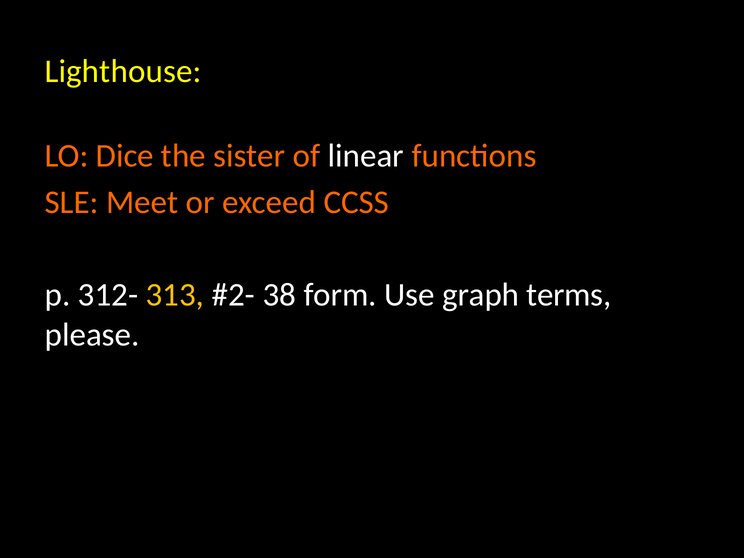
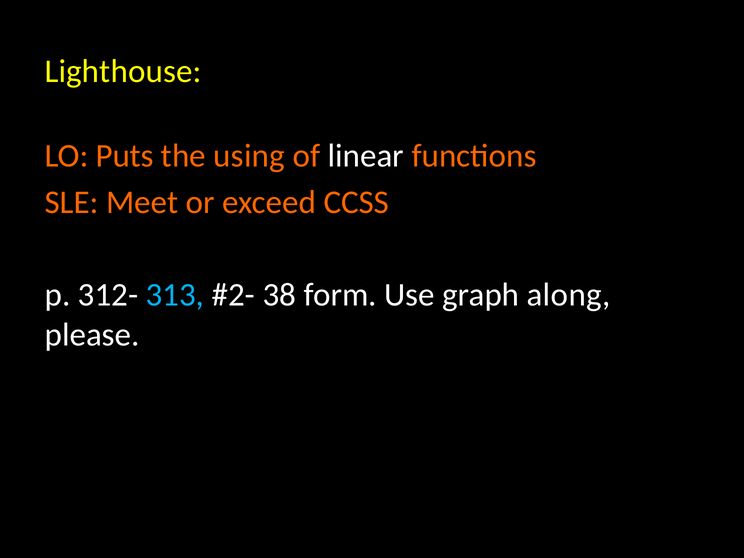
Dice: Dice -> Puts (125, 156)
sister: sister -> using (249, 156)
313 colour: yellow -> light blue (175, 295)
terms: terms -> along (569, 295)
